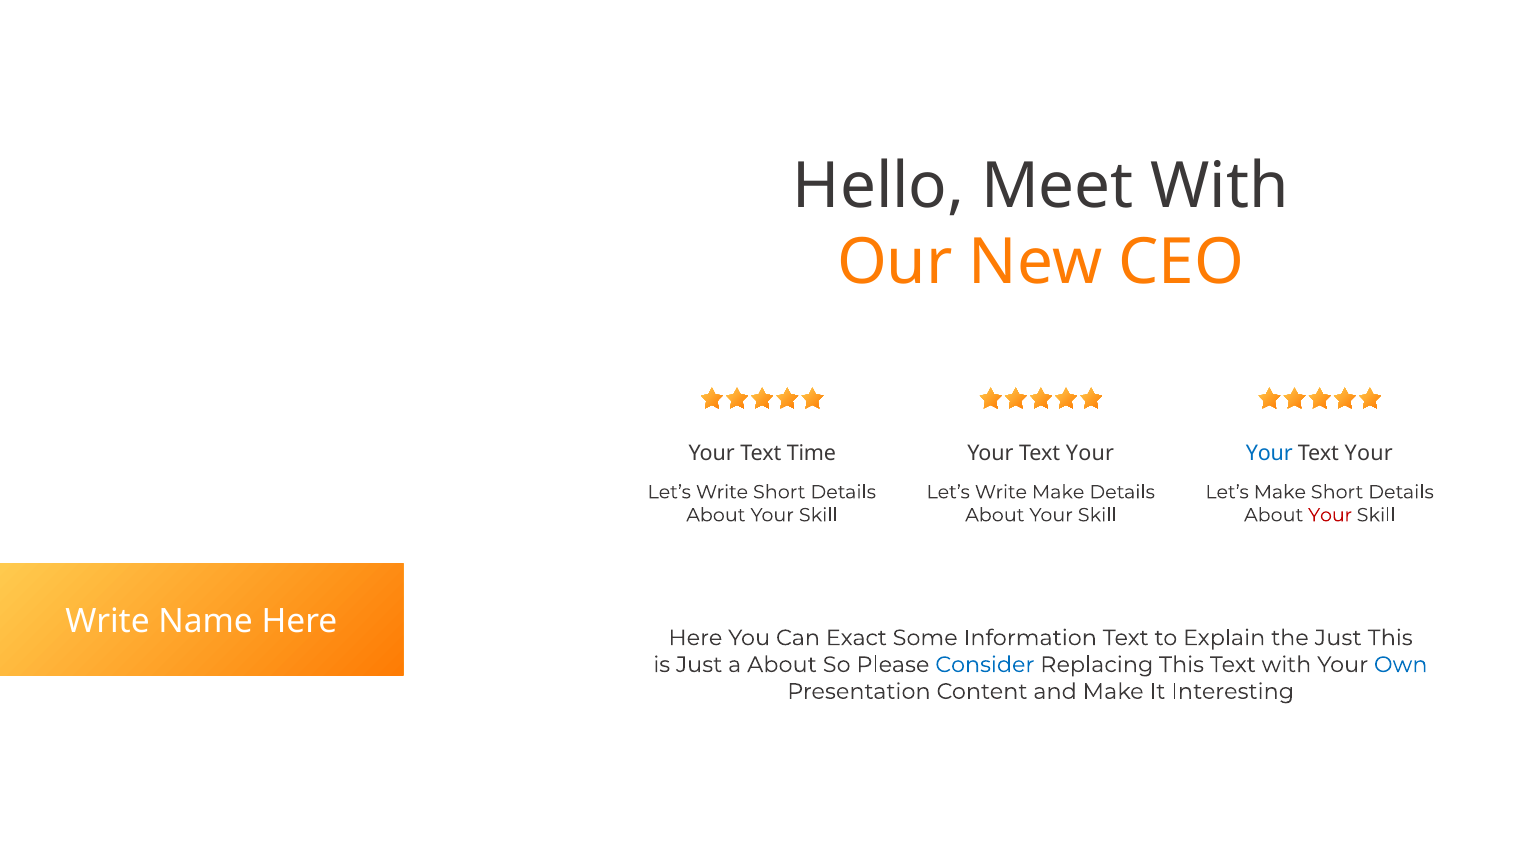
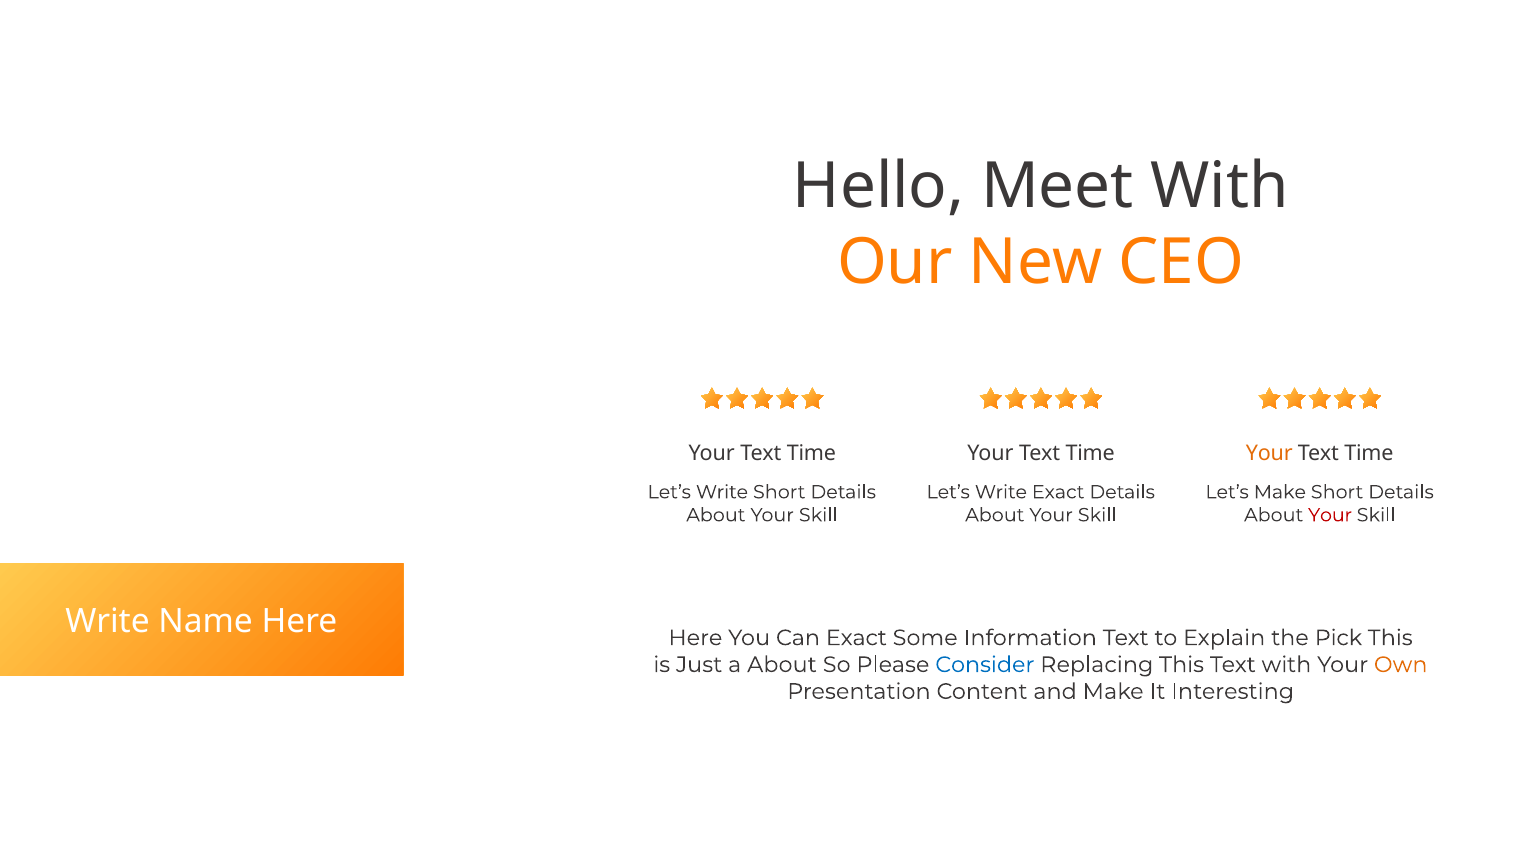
Your: Your -> Time (1090, 454)
Your colour: blue -> orange (1269, 454)
Your: Your -> Time (1369, 454)
Write Make: Make -> Exact (1058, 492)
the Just: Just -> Pick (1338, 638)
Own colour: blue -> orange (1401, 664)
